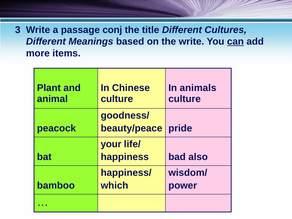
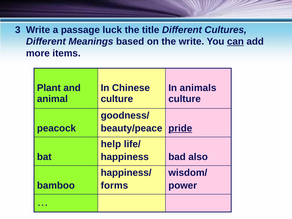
conj: conj -> luck (112, 30)
pride underline: none -> present (180, 128)
your: your -> help (111, 144)
which: which -> forms (114, 185)
